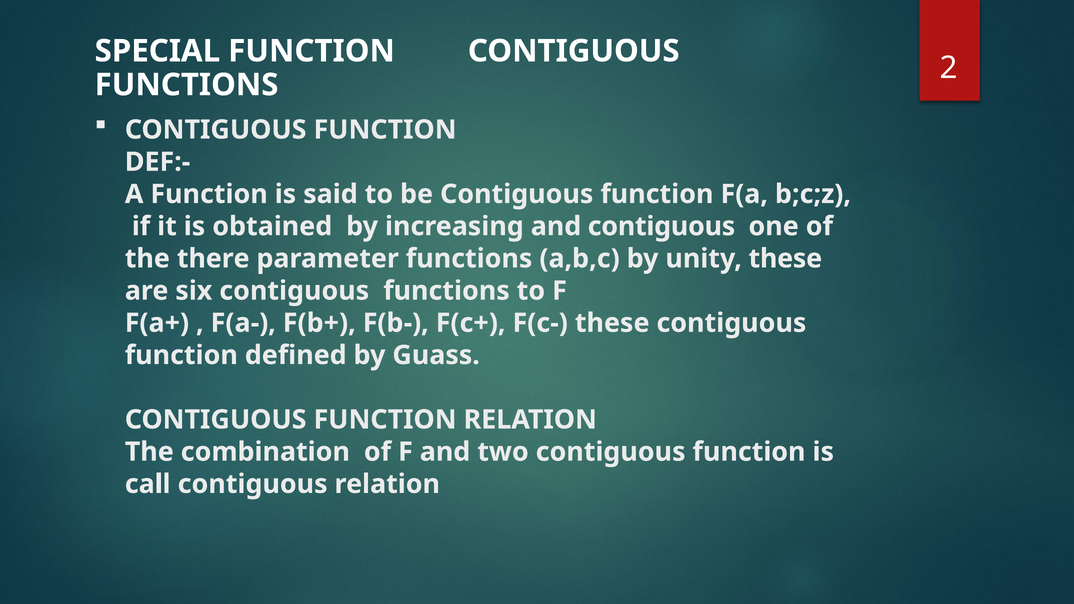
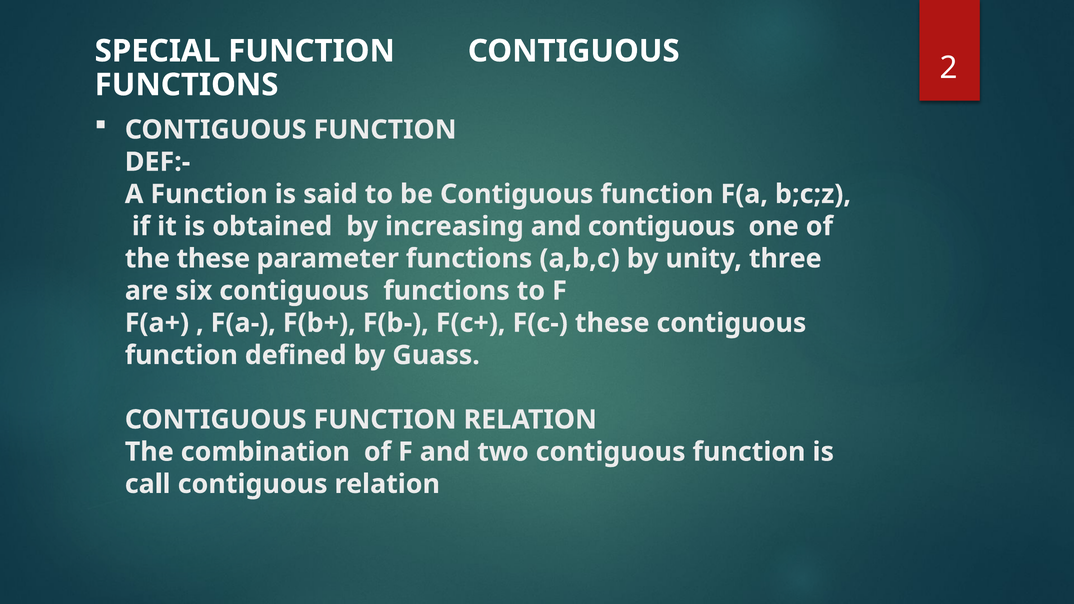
the there: there -> these (213, 259)
unity these: these -> three (785, 259)
